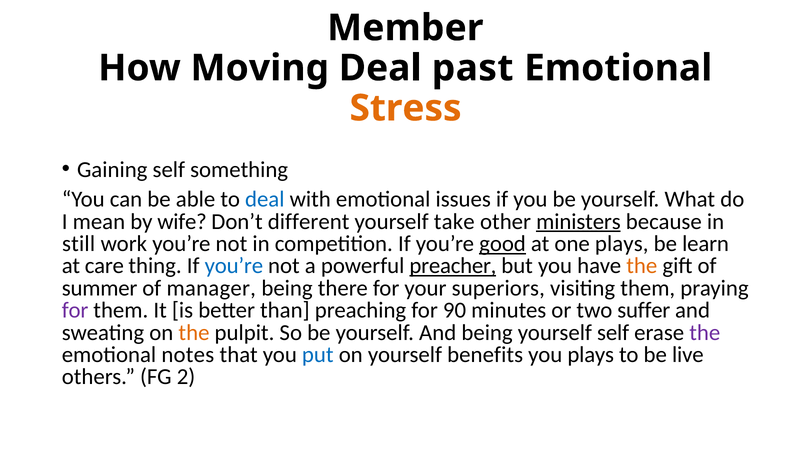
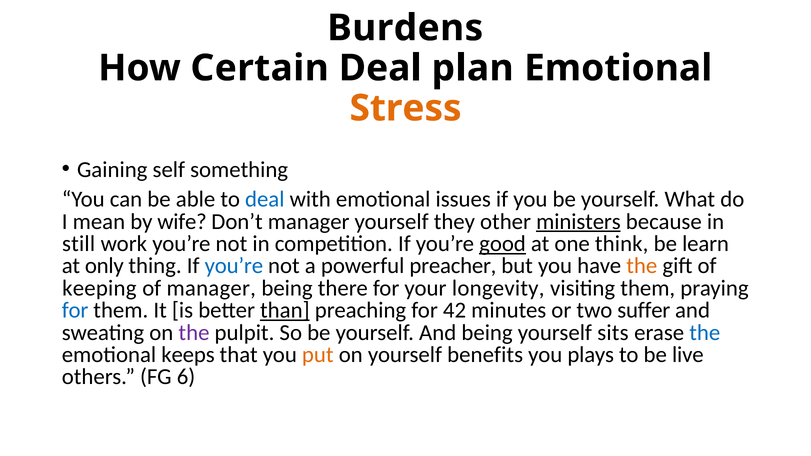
Member: Member -> Burdens (405, 28)
Moving: Moving -> Certain (260, 68)
past: past -> plan (473, 68)
Don’t different: different -> manager (309, 222)
take: take -> they (454, 222)
one plays: plays -> think (622, 244)
care: care -> only (104, 266)
preacher underline: present -> none (453, 266)
summer: summer -> keeping (99, 288)
superiors: superiors -> longevity (498, 288)
for colour: purple -> blue (75, 310)
than underline: none -> present (285, 310)
90: 90 -> 42 (455, 310)
the colour: orange -> purple (194, 333)
yourself self: self -> sits (613, 333)
the colour: purple -> blue (705, 333)
notes: notes -> keeps (188, 355)
put colour: blue -> orange (318, 355)
2: 2 -> 6 (186, 377)
